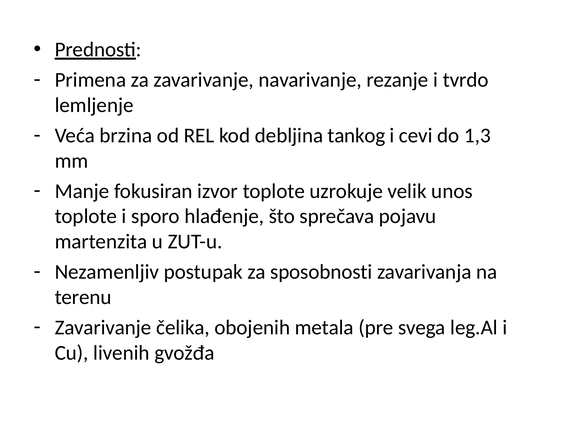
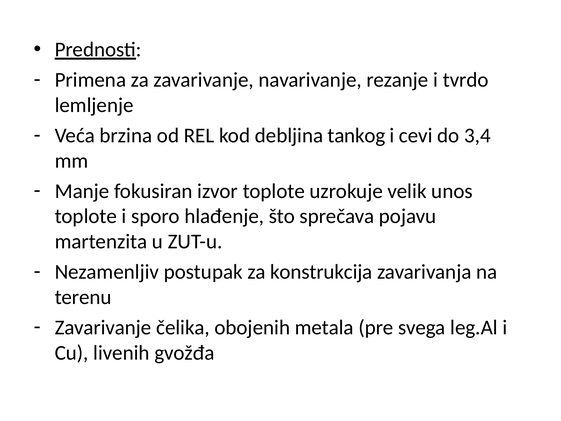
1,3: 1,3 -> 3,4 (477, 135)
sposobnosti: sposobnosti -> konstrukcija (321, 272)
